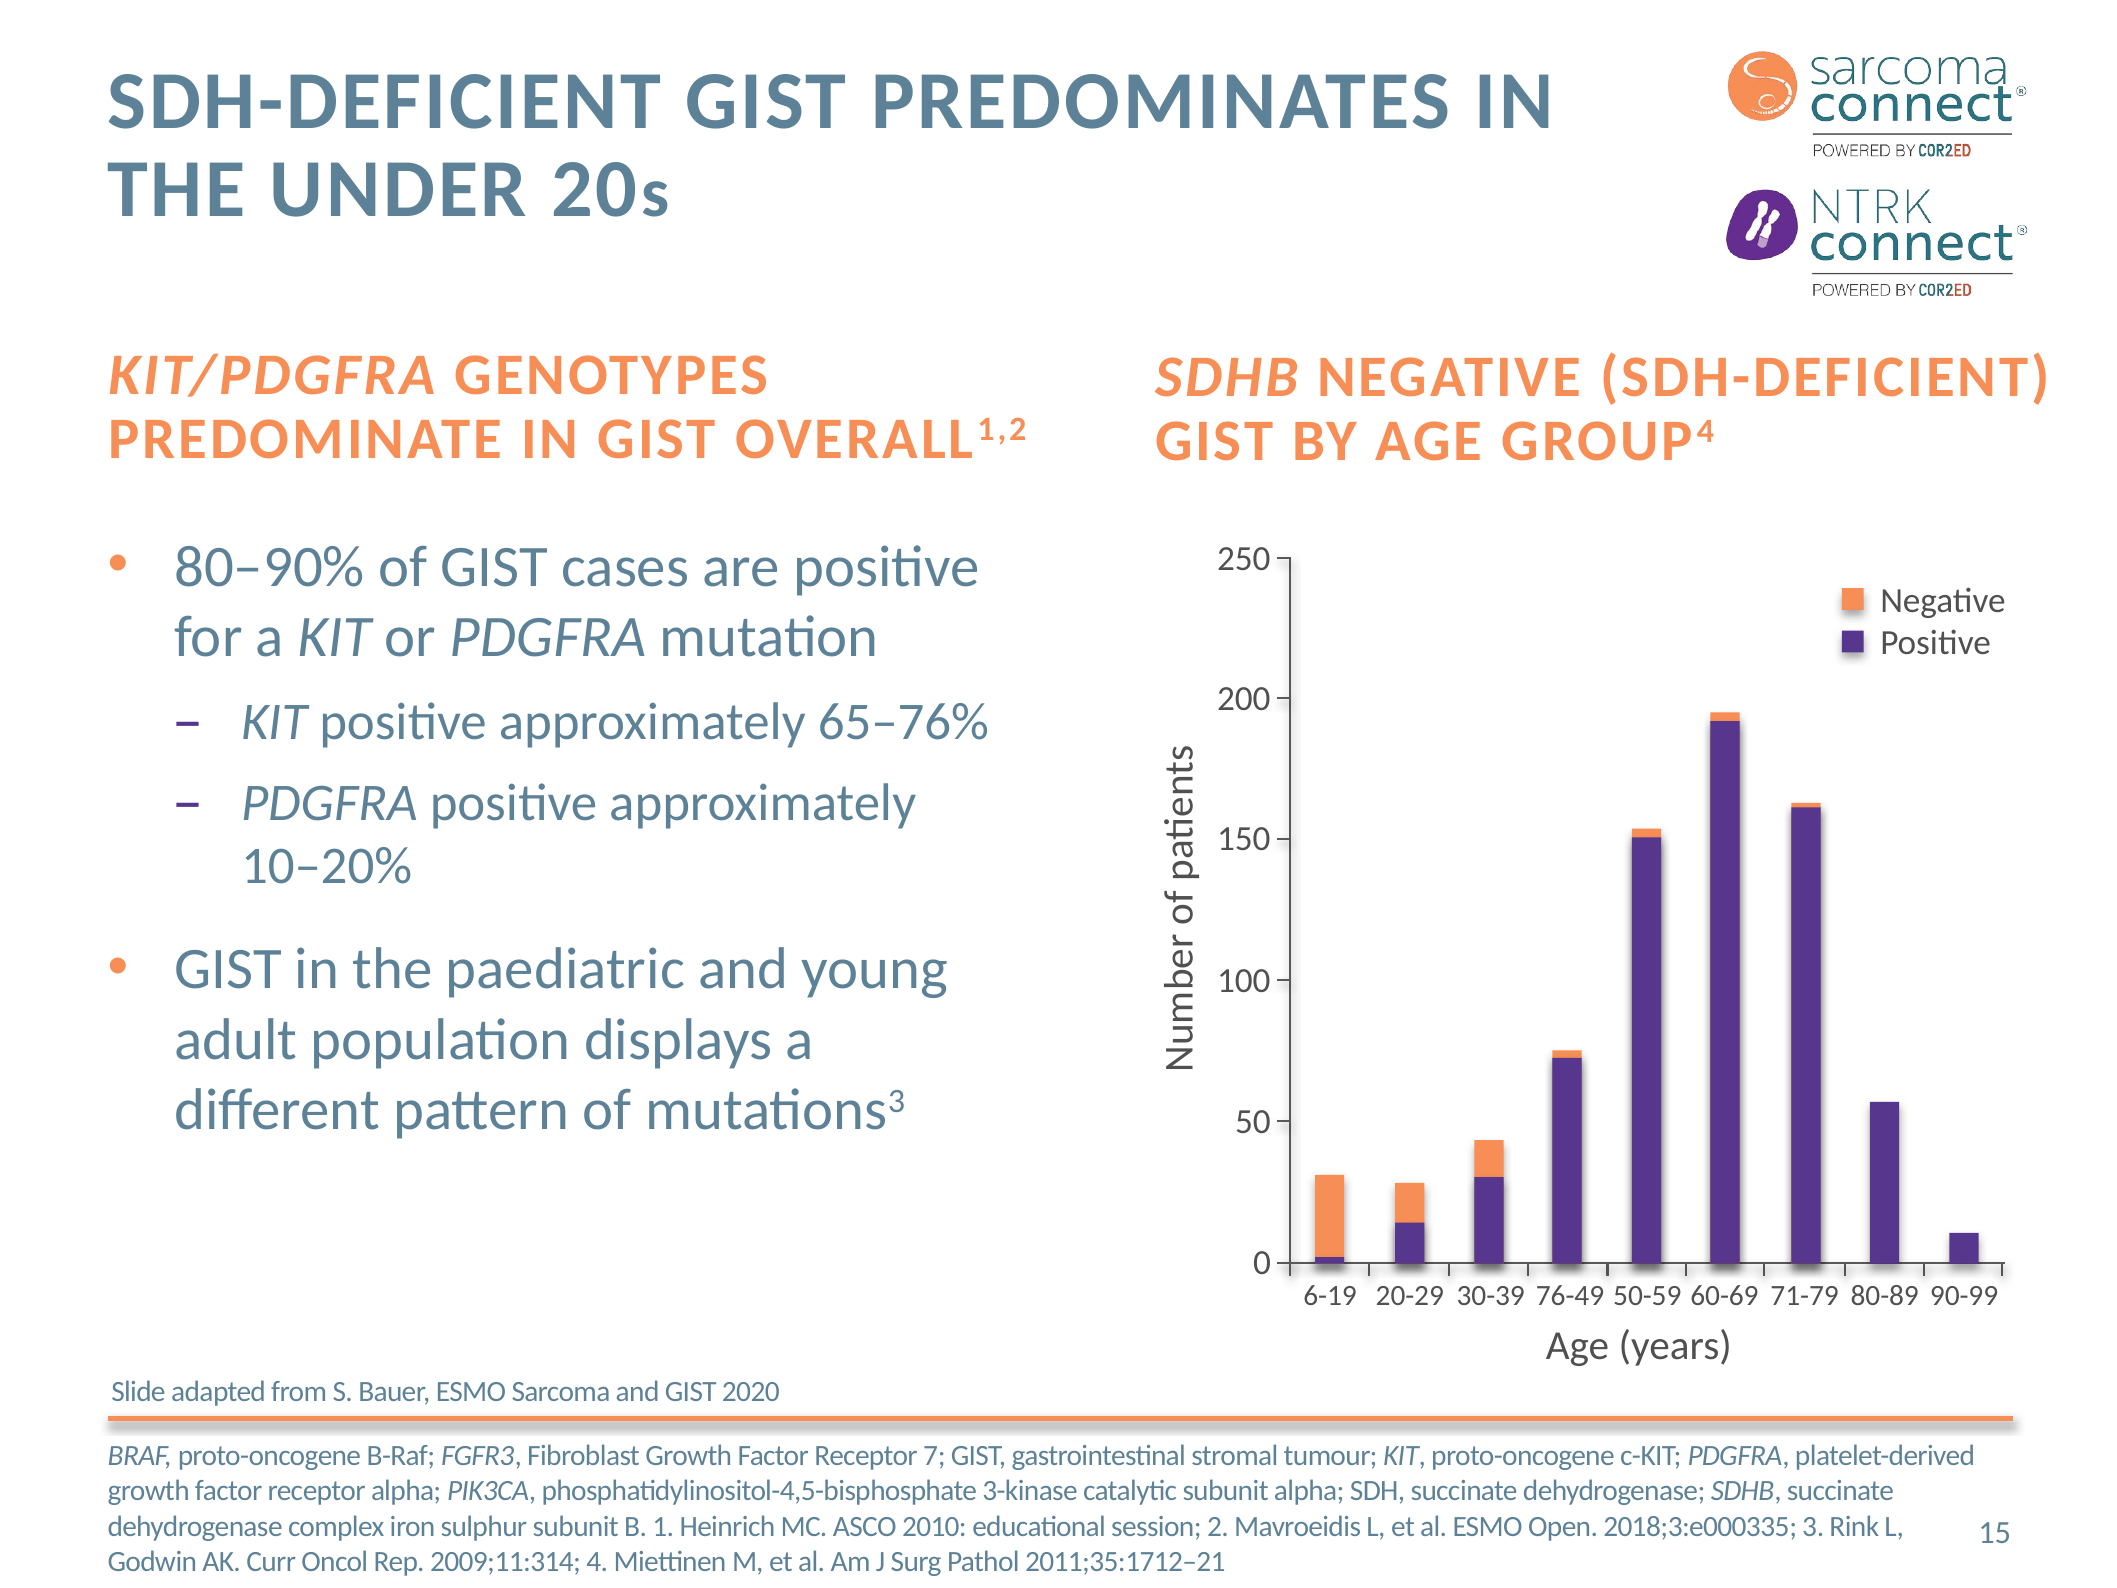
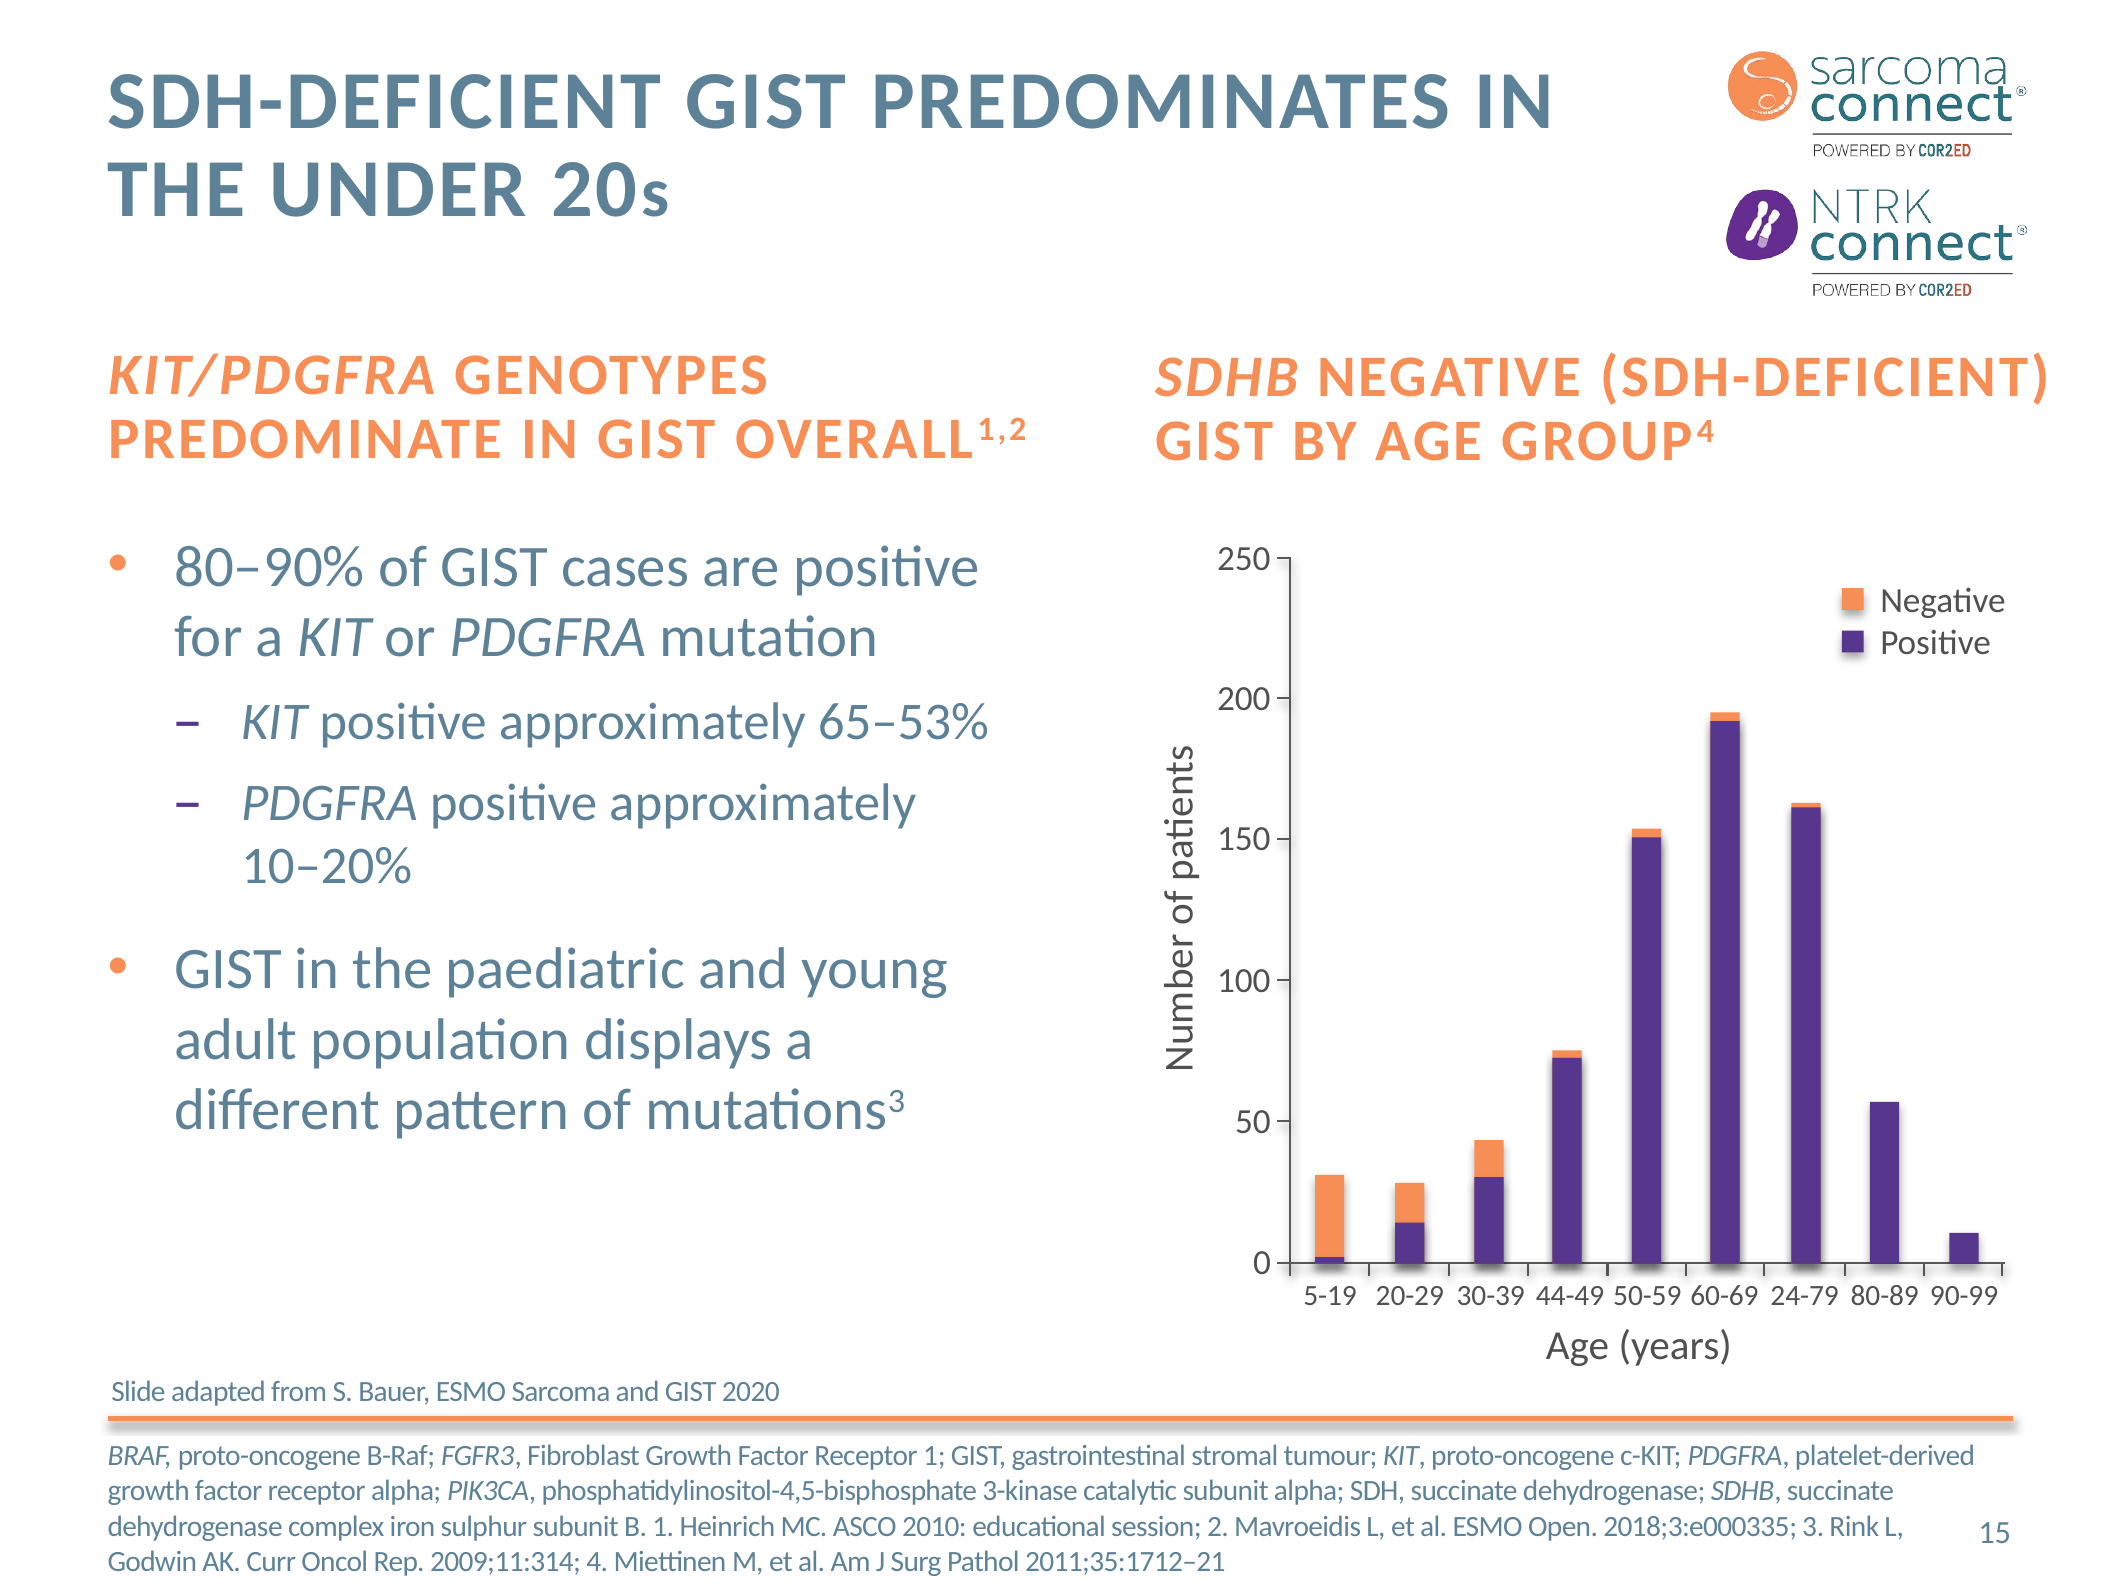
65–76%: 65–76% -> 65–53% (903, 721)
6-19: 6-19 -> 5-19 (1330, 1295)
76-49: 76-49 -> 44-49 (1570, 1295)
71-79: 71-79 -> 24-79 (1805, 1295)
Receptor 7: 7 -> 1 (934, 1456)
